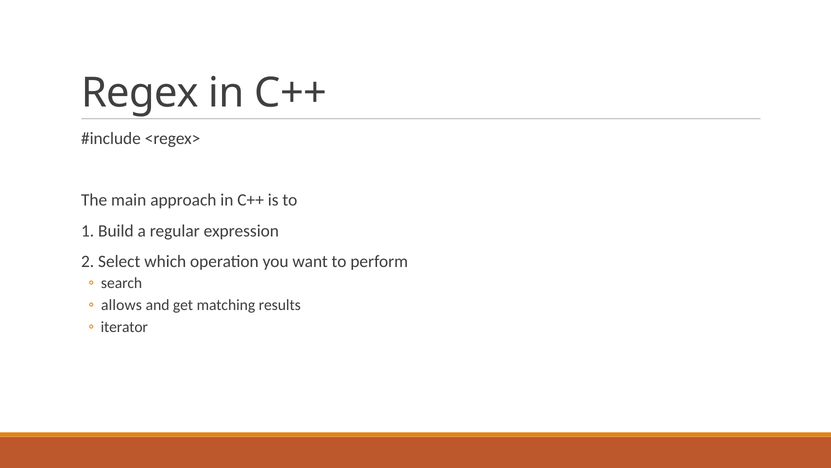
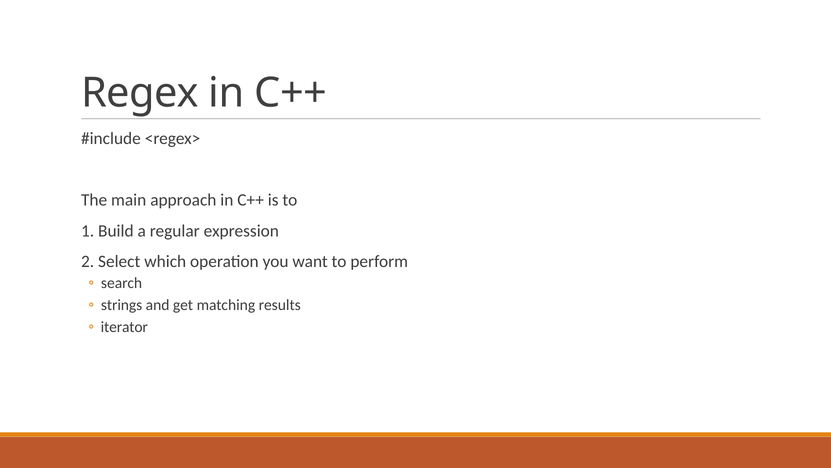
allows: allows -> strings (122, 305)
